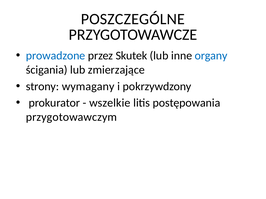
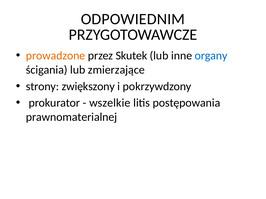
POSZCZEGÓLNE: POSZCZEGÓLNE -> ODPOWIEDNIM (133, 19)
prowadzone colour: blue -> orange (56, 56)
wymagany: wymagany -> zwiększony (88, 87)
przygotowawczym: przygotowawczym -> prawnomaterialnej (72, 117)
